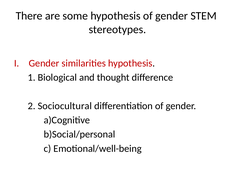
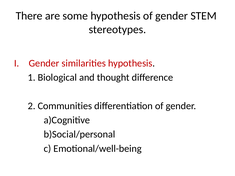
Sociocultural: Sociocultural -> Communities (65, 106)
